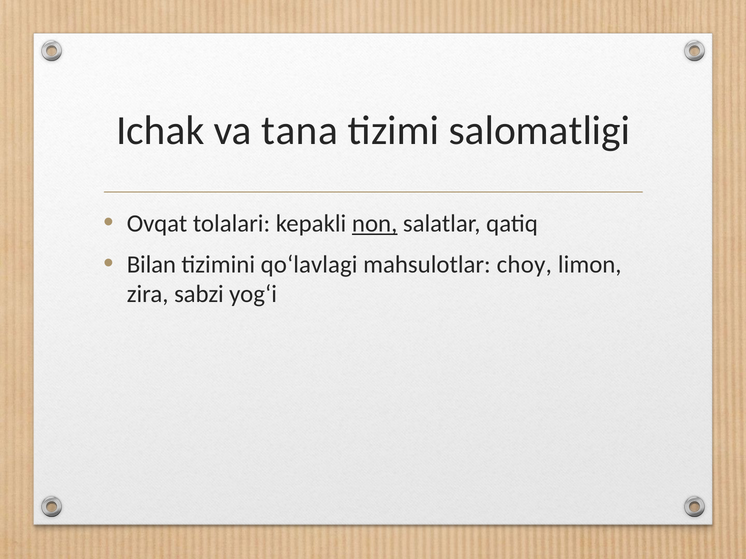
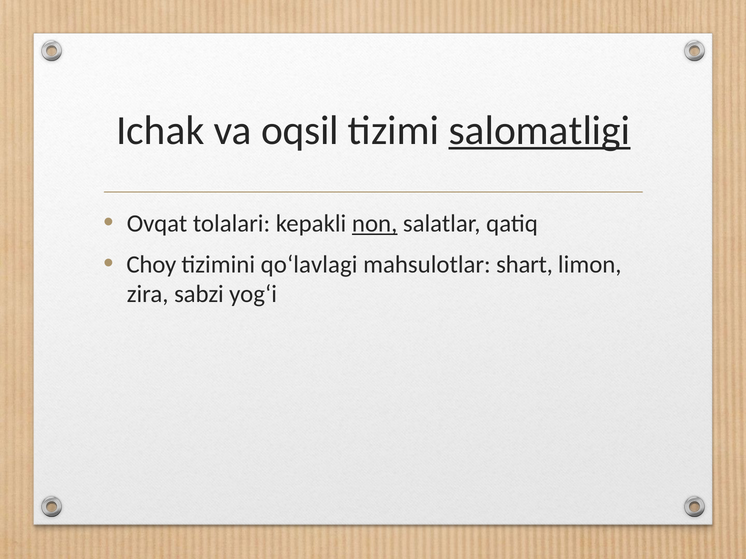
tana: tana -> oqsil (300, 131)
salomatligi underline: none -> present (539, 131)
Bilan: Bilan -> Choy (151, 265)
choy: choy -> shart (525, 265)
